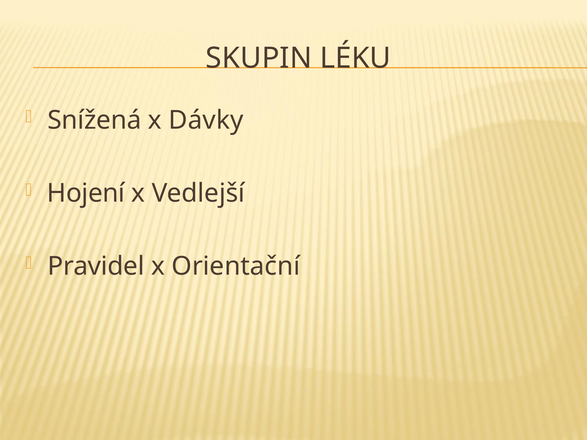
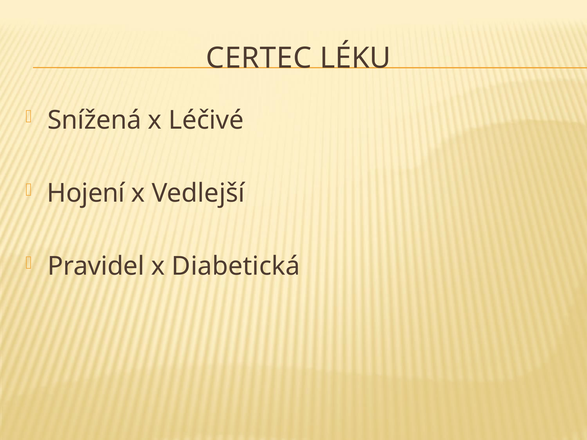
SKUPIN: SKUPIN -> CERTEC (259, 58)
Dávky: Dávky -> Léčivé (206, 120)
Orientační: Orientační -> Diabetická (236, 266)
